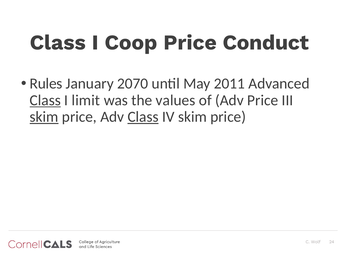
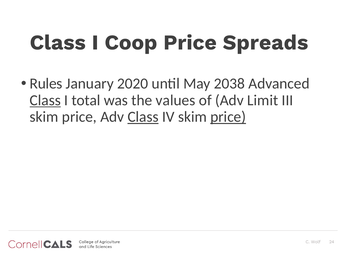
Conduct: Conduct -> Spreads (265, 42)
2070: 2070 -> 2020 (133, 84)
2011: 2011 -> 2038 (229, 84)
limit: limit -> total (86, 100)
Adv Price: Price -> Limit (263, 100)
skim underline: present -> none (44, 117)
price underline: none -> present (228, 117)
